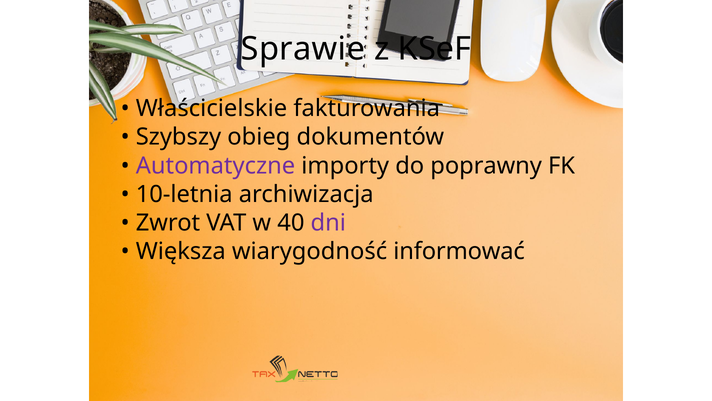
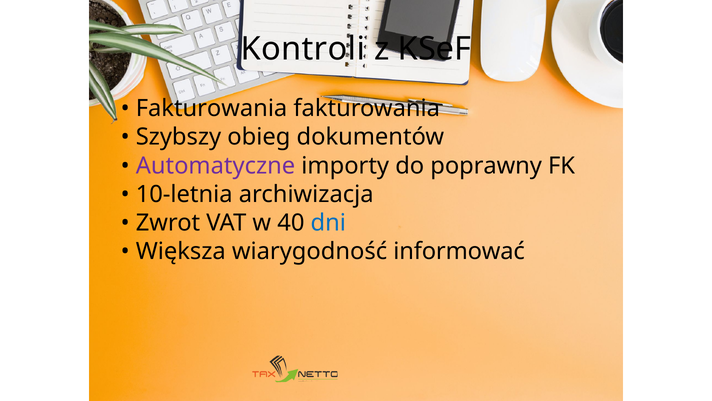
Sprawie: Sprawie -> Kontroli (303, 49)
Właścicielskie: Właścicielskie -> Fakturowania (212, 109)
dni colour: purple -> blue (328, 222)
